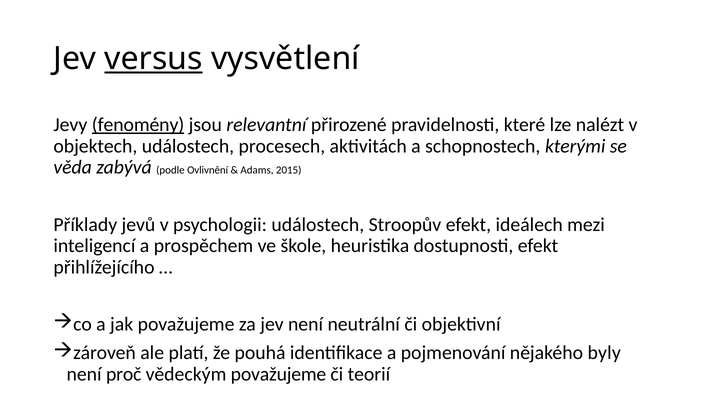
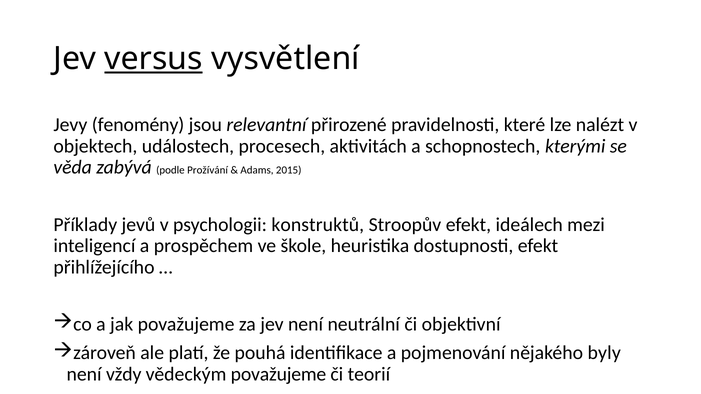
fenomény underline: present -> none (138, 125)
Ovlivnění: Ovlivnění -> Prožívání (208, 170)
psychologii událostech: událostech -> konstruktů (318, 225)
proč: proč -> vždy (124, 374)
